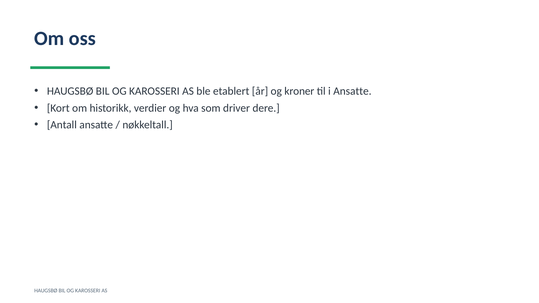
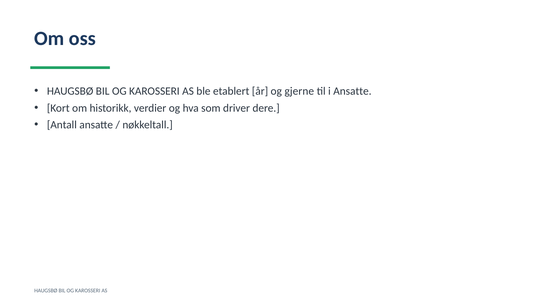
kroner: kroner -> gjerne (299, 91)
